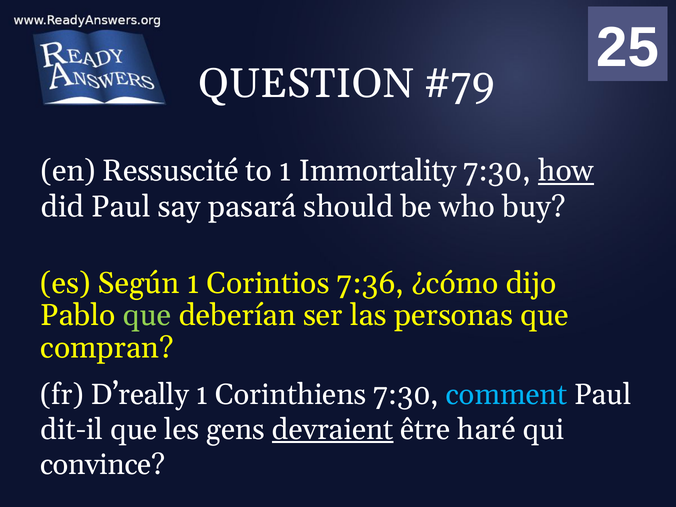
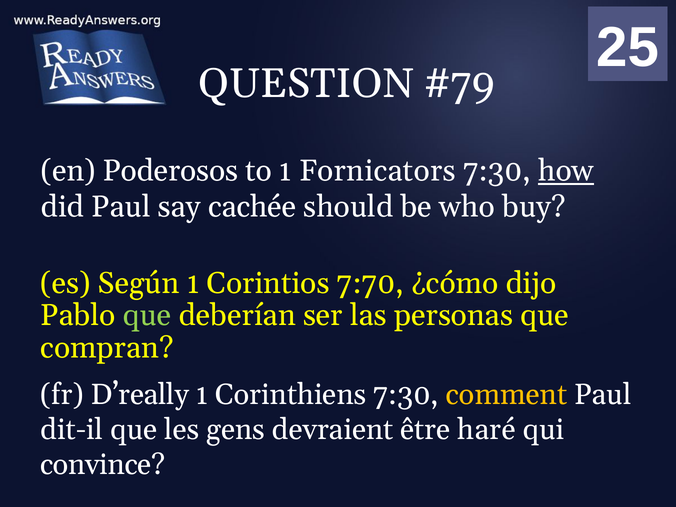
Ressuscité: Ressuscité -> Poderosos (170, 171)
Immortality: Immortality -> Fornicators (377, 171)
pasará: pasará -> cachée (252, 207)
7:36: 7:36 -> 7:70 (370, 283)
comment colour: light blue -> yellow (506, 395)
devraient underline: present -> none (333, 430)
